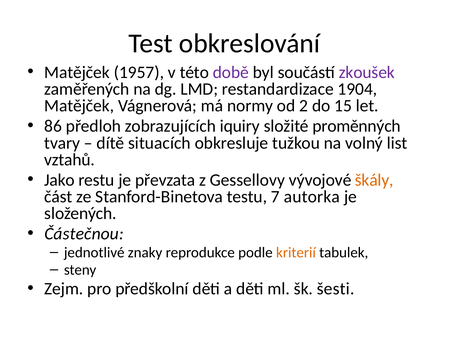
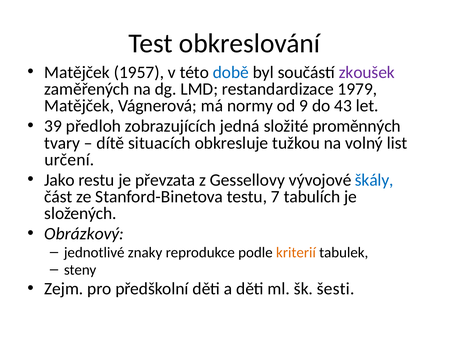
době colour: purple -> blue (231, 72)
1904: 1904 -> 1979 (357, 89)
2: 2 -> 9 (304, 106)
15: 15 -> 43 (343, 106)
86: 86 -> 39 (53, 126)
iquiry: iquiry -> jedná (240, 126)
vztahů: vztahů -> určení (69, 160)
škály colour: orange -> blue (374, 180)
autorka: autorka -> tabulích (312, 197)
Částečnou: Částečnou -> Obrázkový (84, 234)
